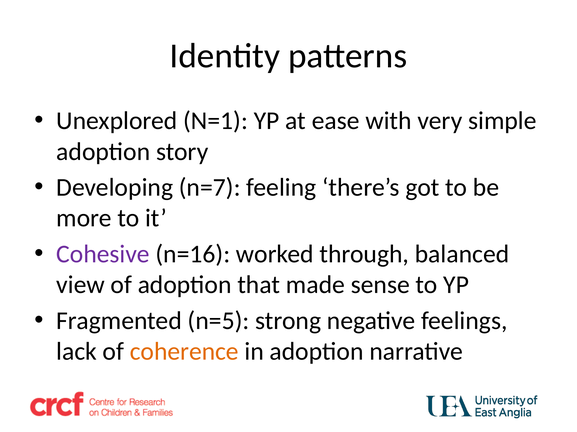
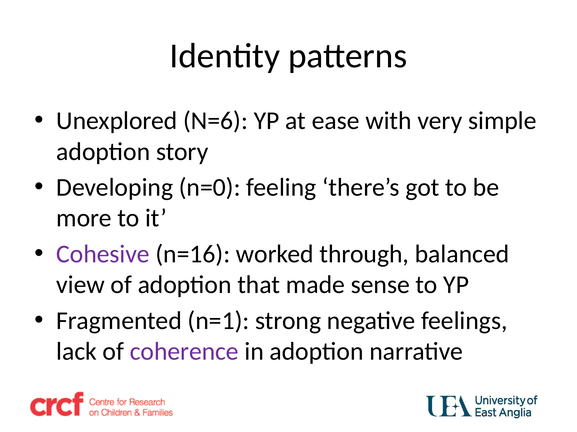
N=1: N=1 -> N=6 (216, 121)
n=7: n=7 -> n=0 (210, 188)
n=5: n=5 -> n=1 (218, 321)
coherence colour: orange -> purple (184, 352)
